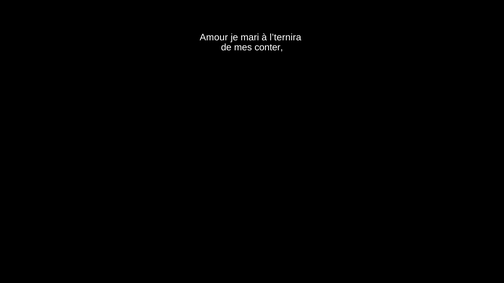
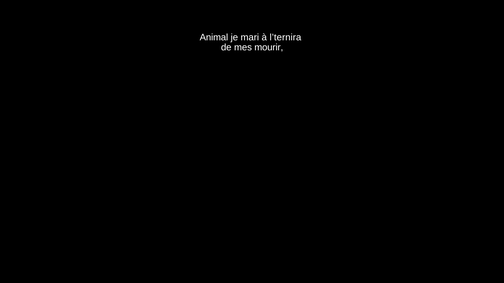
Amour: Amour -> Animal (214, 37)
conter: conter -> mourir (269, 48)
